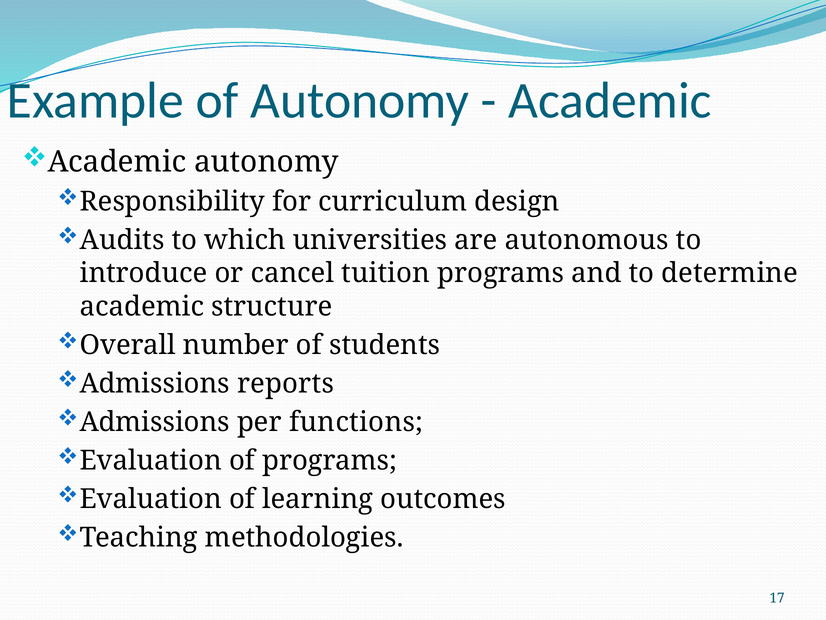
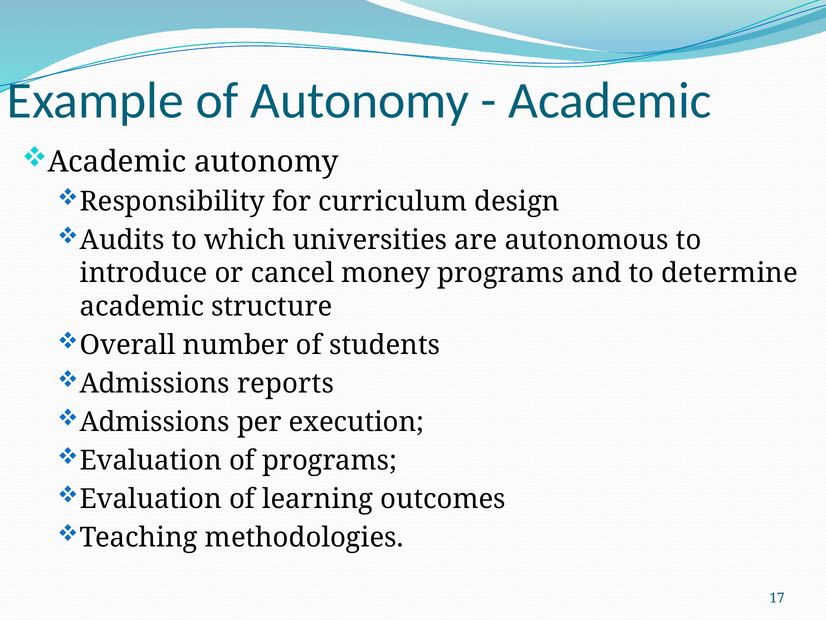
tuition: tuition -> money (386, 273)
functions: functions -> execution (356, 422)
